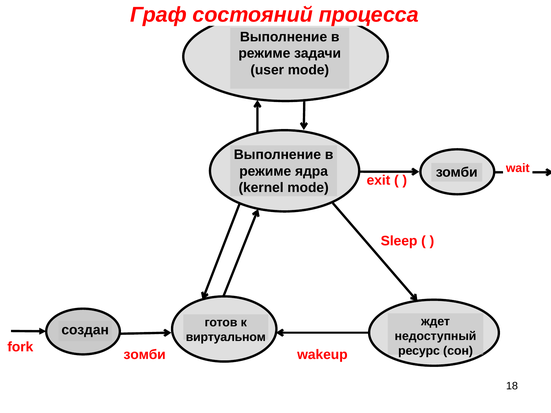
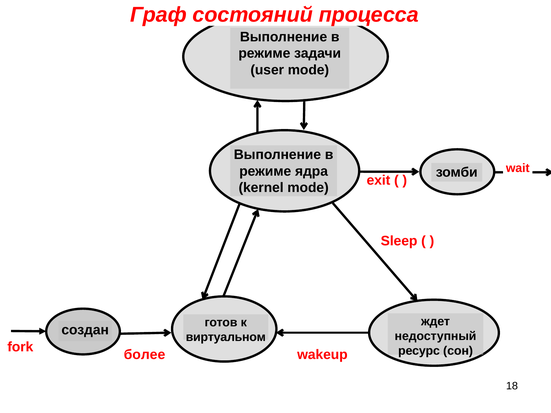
зомби: зомби -> более (145, 355)
